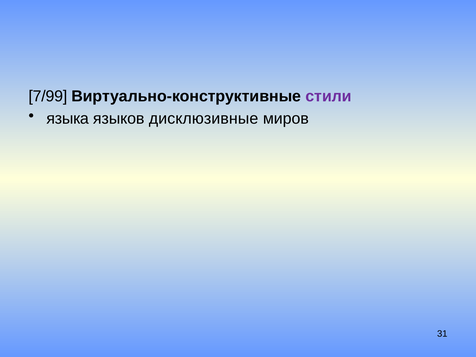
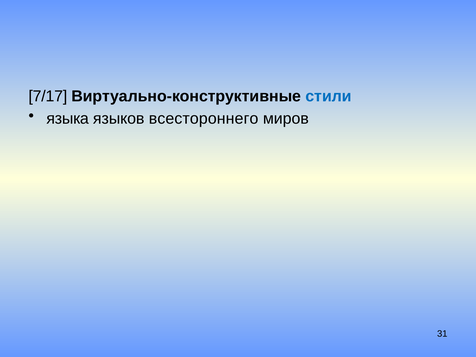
7/99: 7/99 -> 7/17 (48, 96)
стили colour: purple -> blue (329, 96)
дисклюзивные: дисклюзивные -> всестороннего (204, 119)
